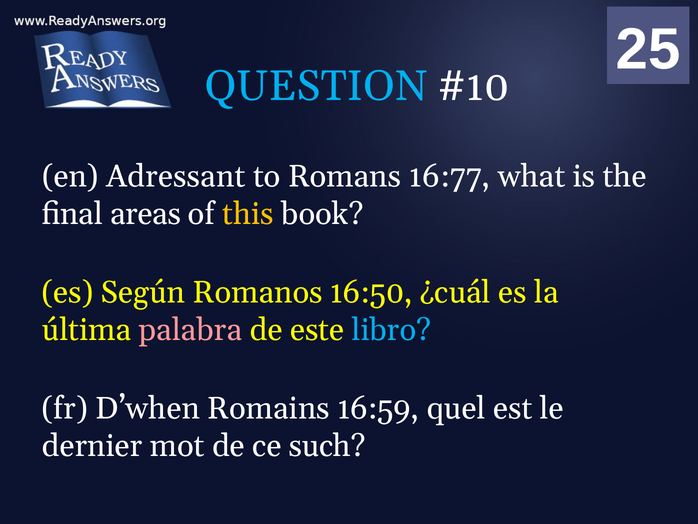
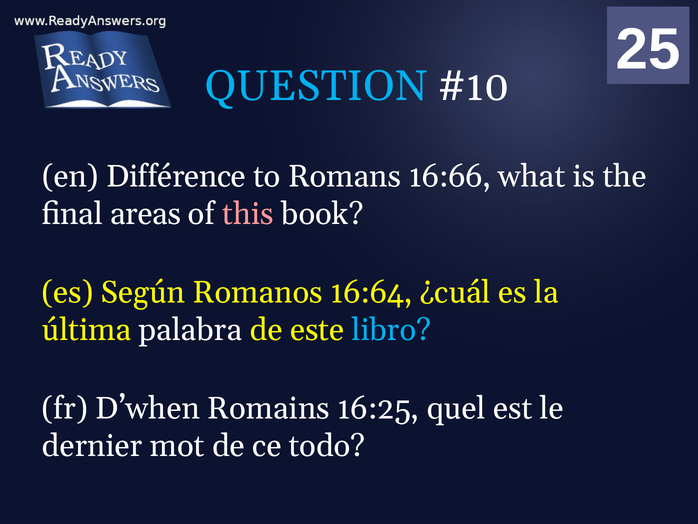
Adressant: Adressant -> Différence (176, 177)
16:77: 16:77 -> 16:66 (450, 177)
this colour: yellow -> pink (248, 214)
16:50: 16:50 -> 16:64 (371, 292)
palabra colour: pink -> white (190, 330)
16:59: 16:59 -> 16:25 (378, 408)
such: such -> todo (327, 445)
